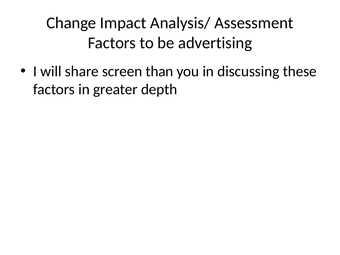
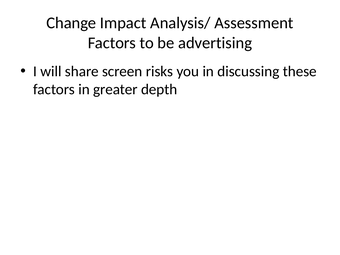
than: than -> risks (159, 71)
